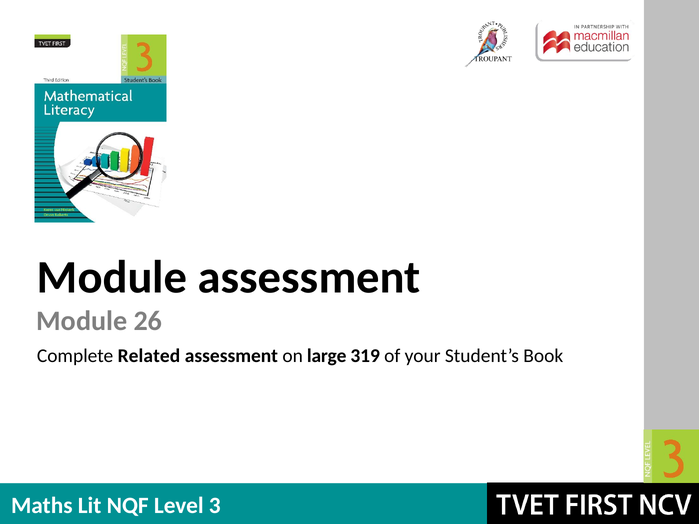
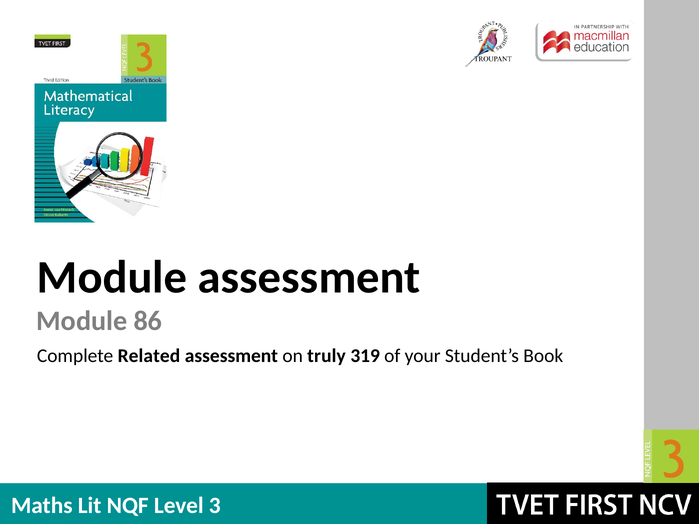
26: 26 -> 86 (148, 321)
large: large -> truly (327, 356)
